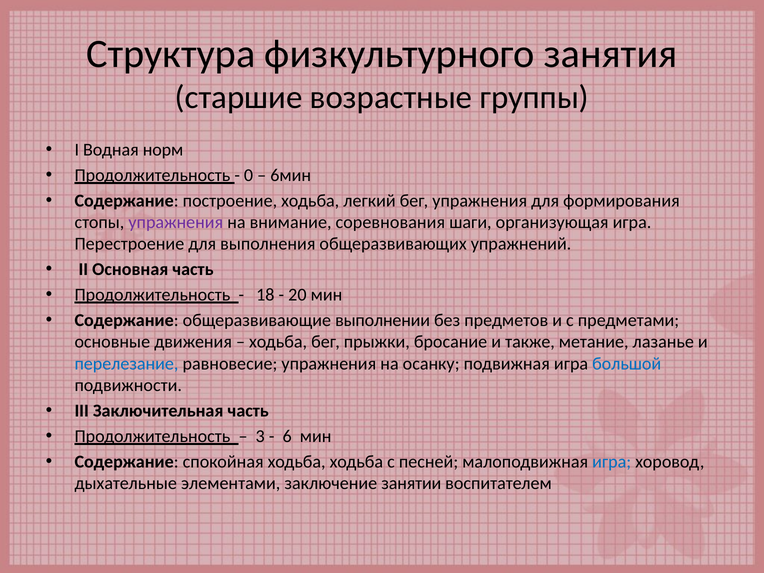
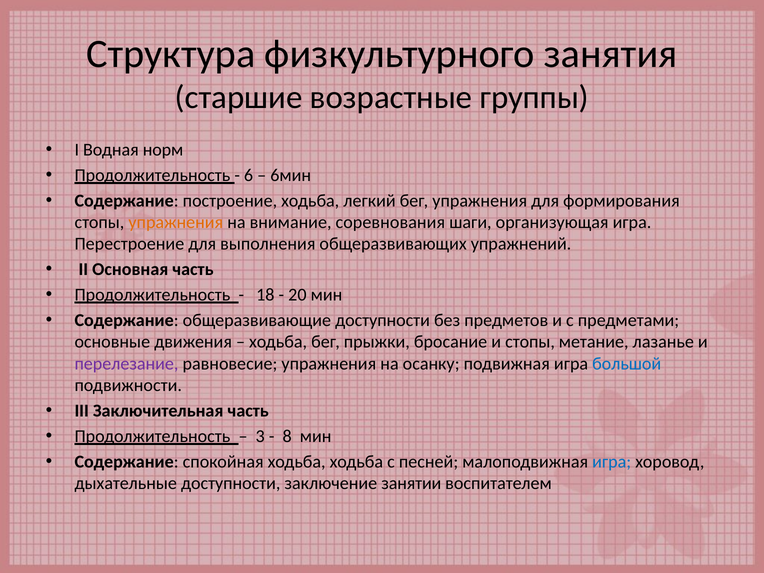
0: 0 -> 6 (249, 175)
упражнения colour: purple -> orange (176, 222)
общеразвивающие выполнении: выполнении -> доступности (383, 320)
и также: также -> стопы (530, 342)
перелезание colour: blue -> purple (126, 364)
6: 6 -> 8 (287, 436)
дыхательные элементами: элементами -> доступности (231, 483)
